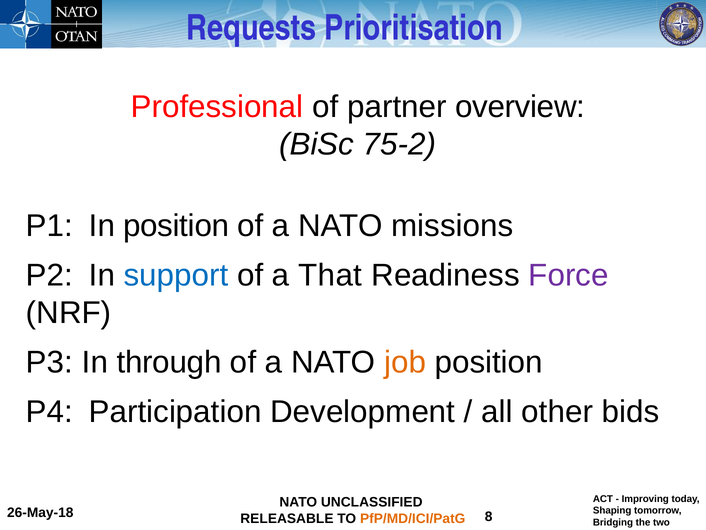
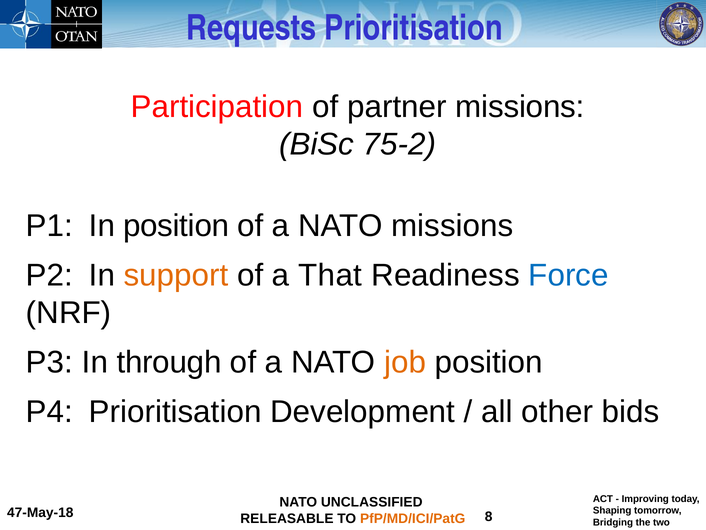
Professional: Professional -> Participation (217, 107)
partner overview: overview -> missions (520, 107)
support colour: blue -> orange (176, 275)
Force colour: purple -> blue (569, 275)
P4 Participation: Participation -> Prioritisation (175, 412)
26-May-18: 26-May-18 -> 47-May-18 (40, 512)
